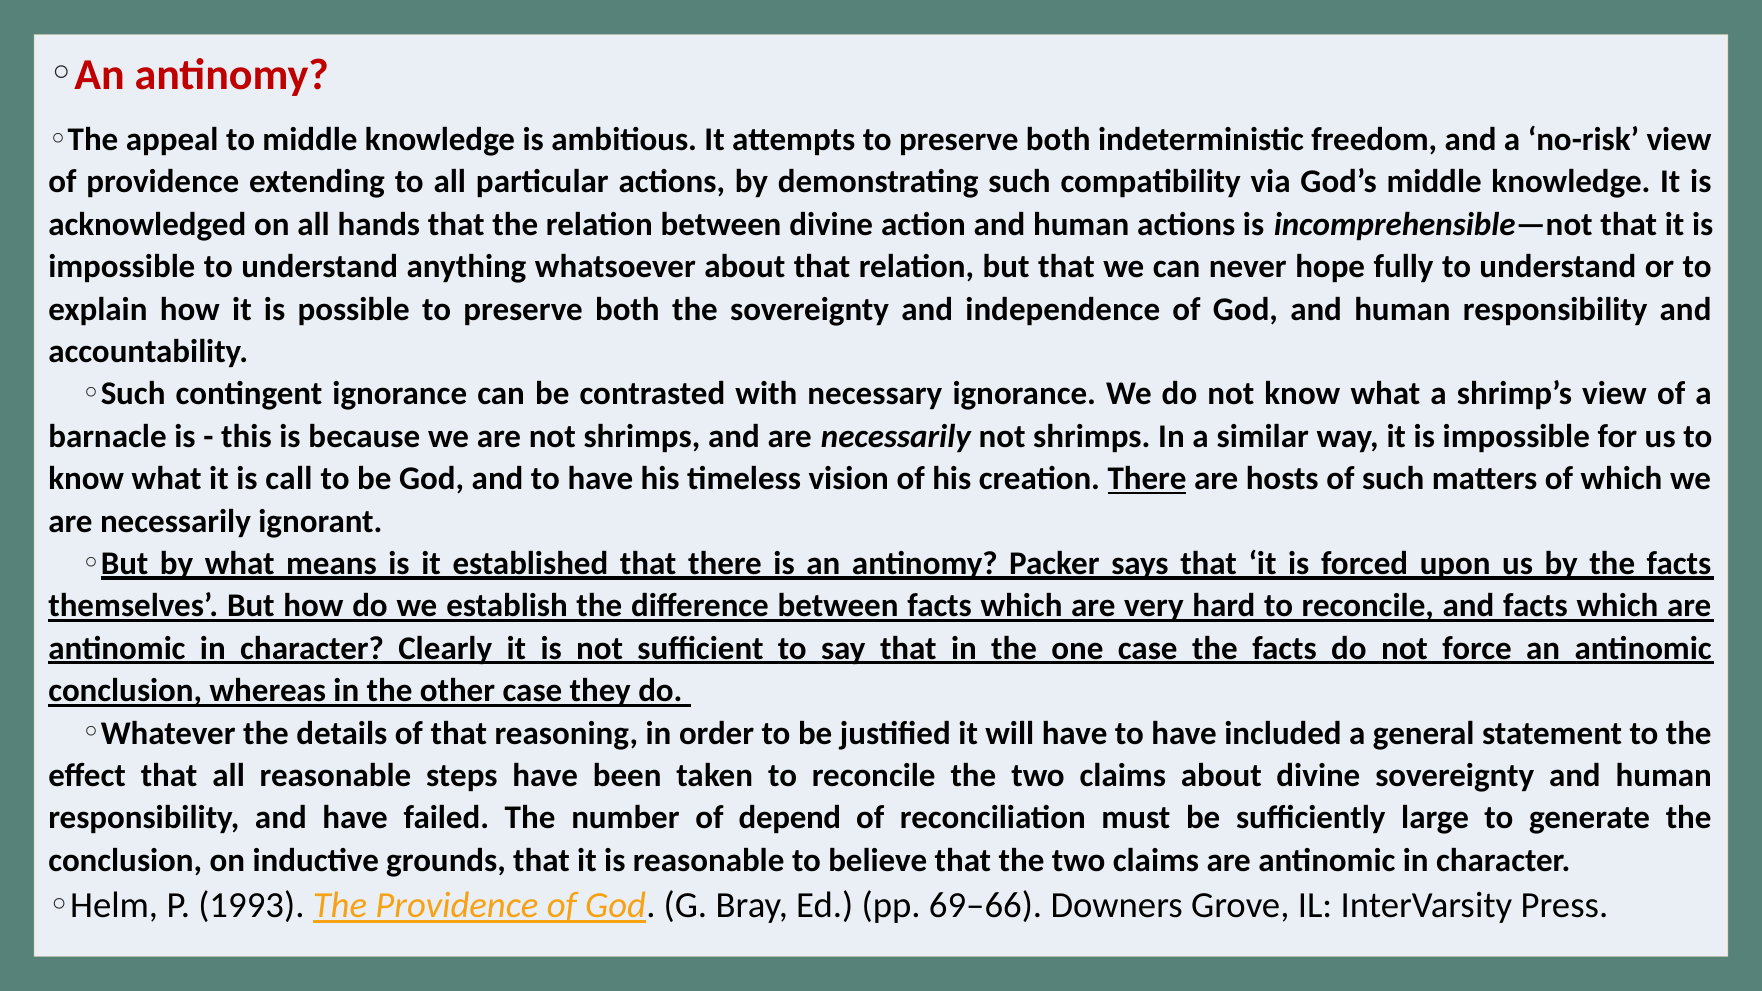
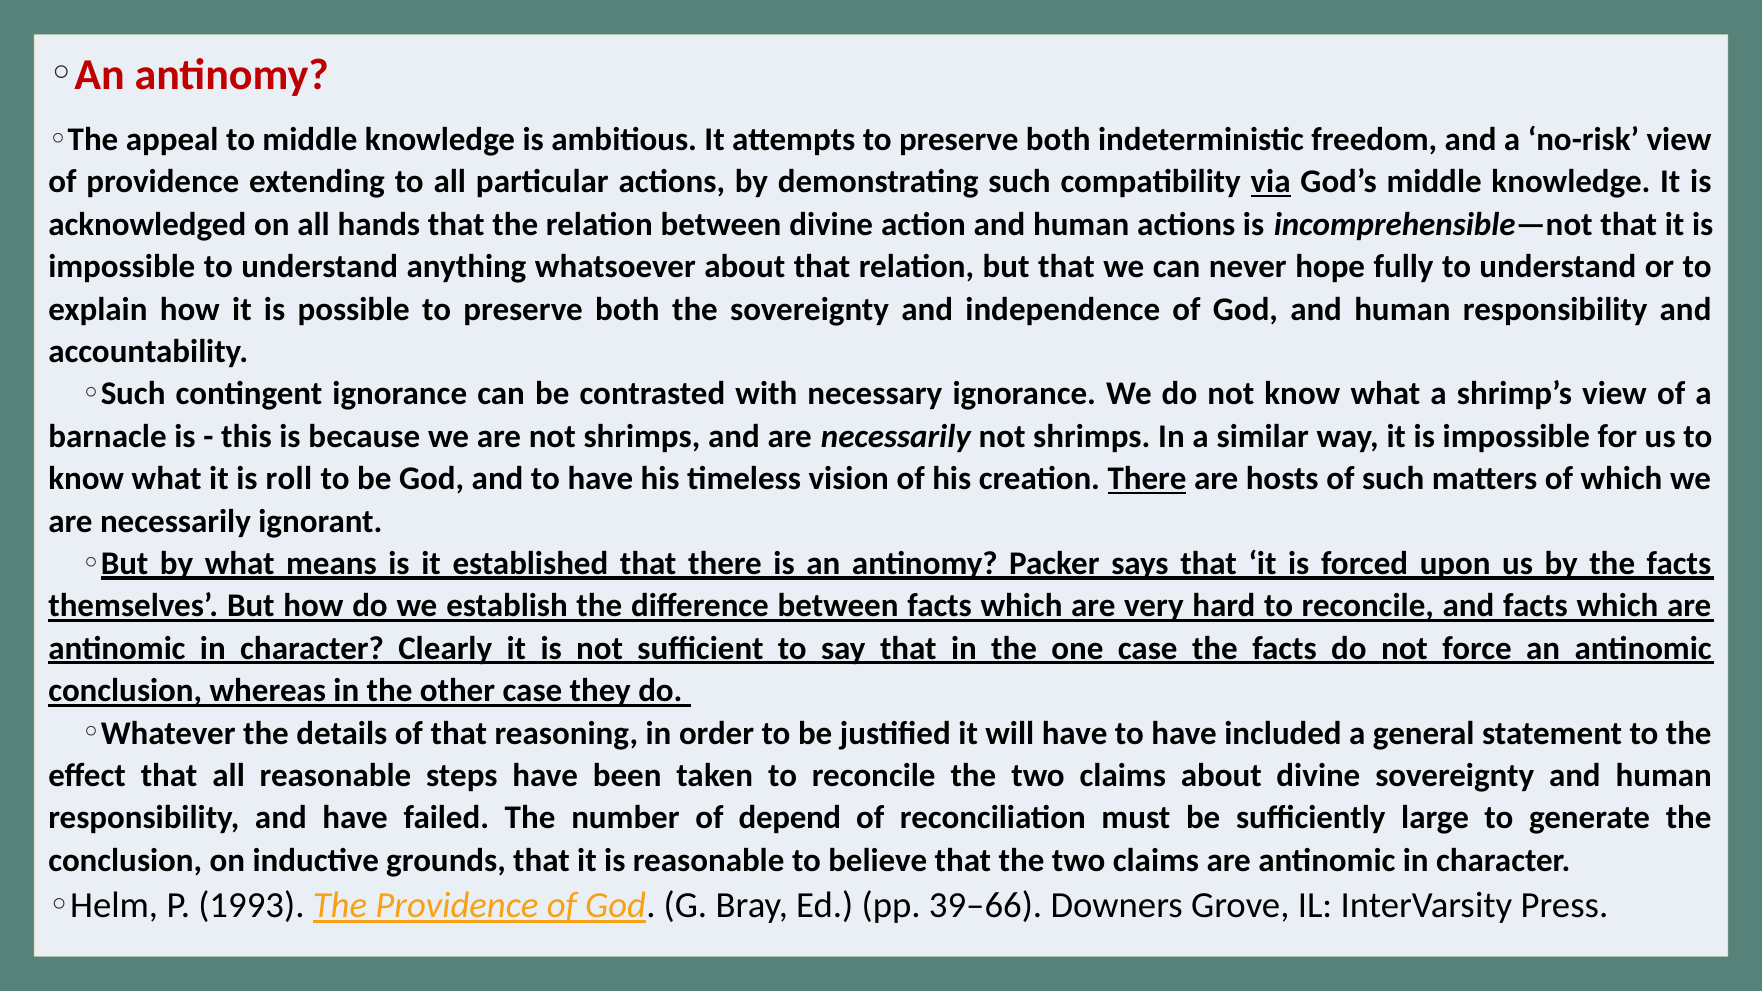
via underline: none -> present (1271, 182)
call: call -> roll (289, 479)
69–66: 69–66 -> 39–66 (986, 906)
